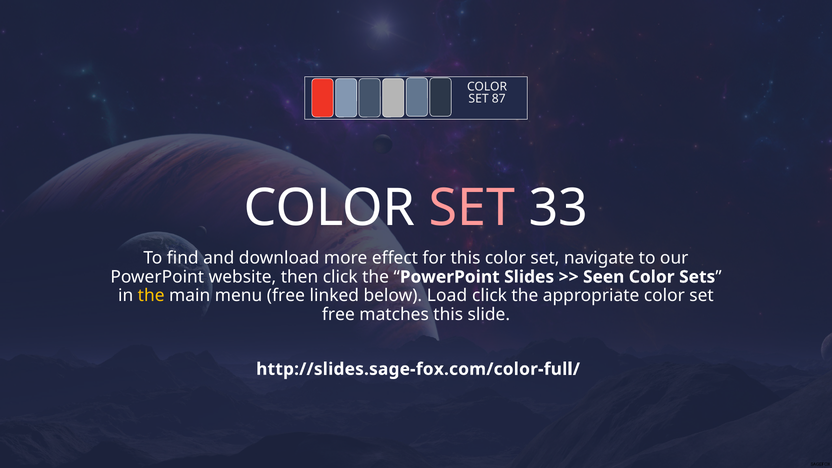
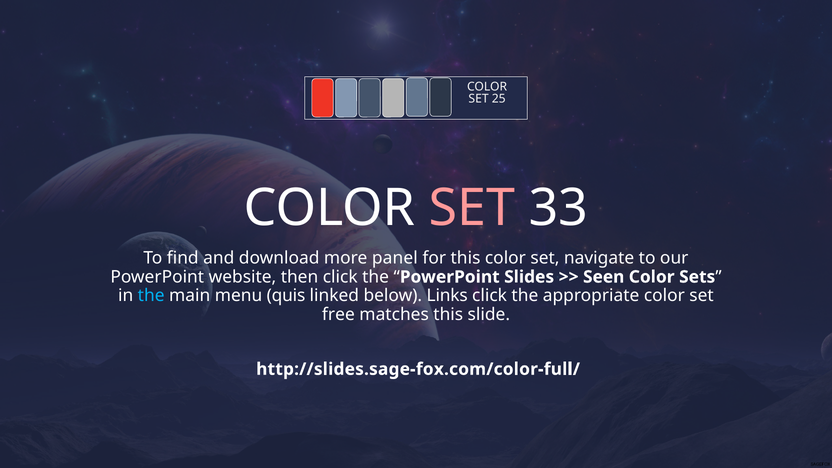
87: 87 -> 25 (499, 99)
effect: effect -> panel (395, 258)
the colour: yellow -> light blue (151, 296)
menu free: free -> quis (286, 296)
Load: Load -> Links (447, 296)
